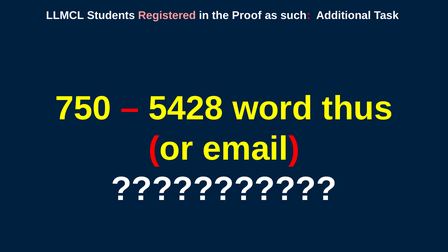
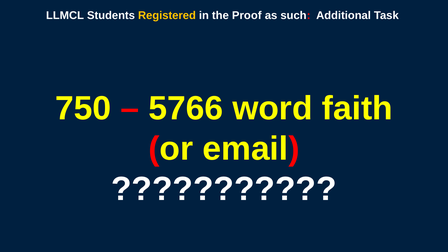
Registered colour: pink -> yellow (167, 15)
5428: 5428 -> 5766 (186, 108)
thus: thus -> faith (357, 108)
